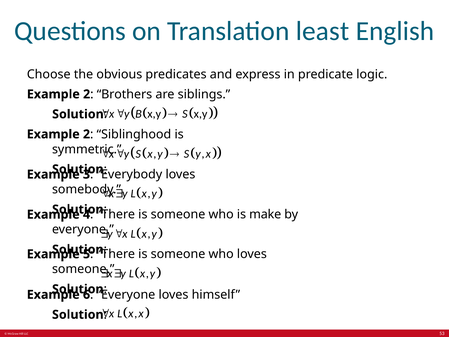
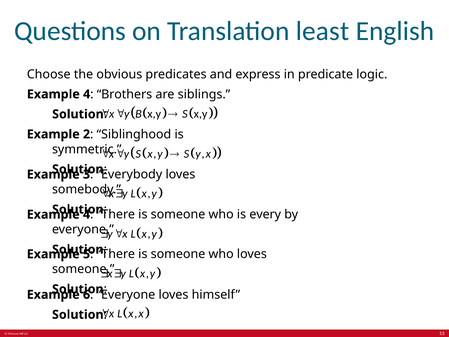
2: 2 -> 4 (87, 94)
make: make -> every (265, 214)
